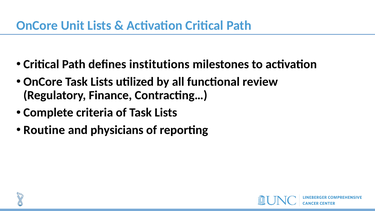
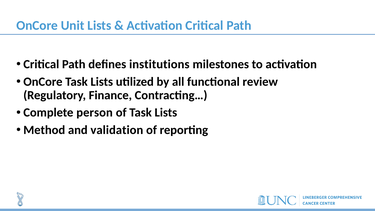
criteria: criteria -> person (95, 113)
Routine: Routine -> Method (44, 130)
physicians: physicians -> validation (117, 130)
